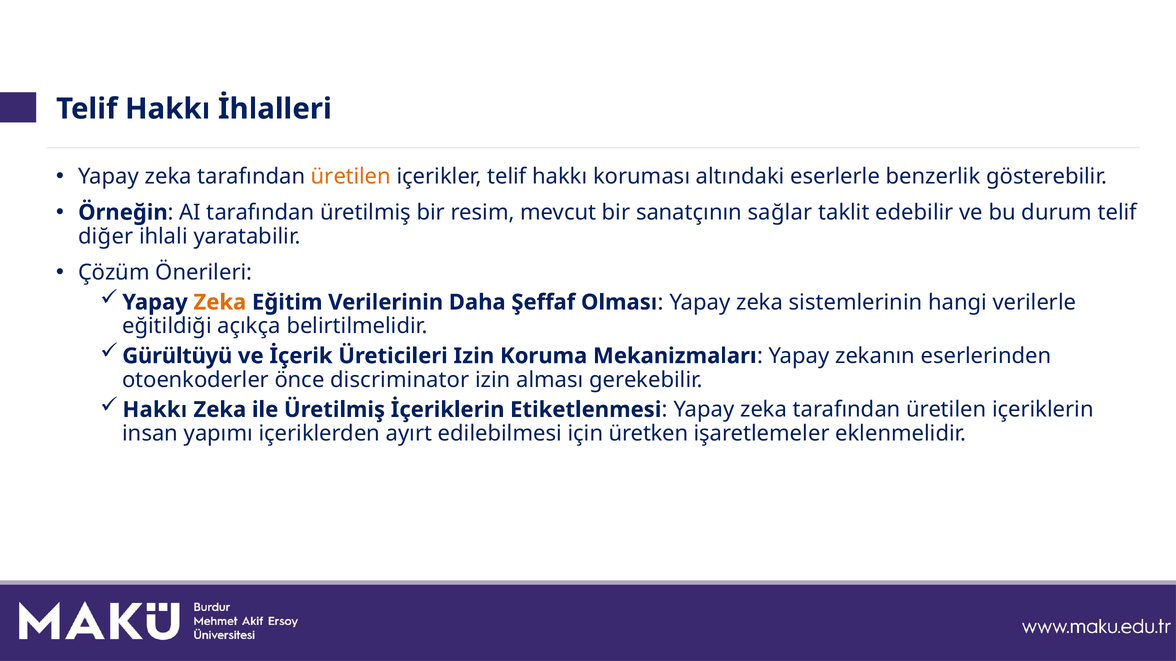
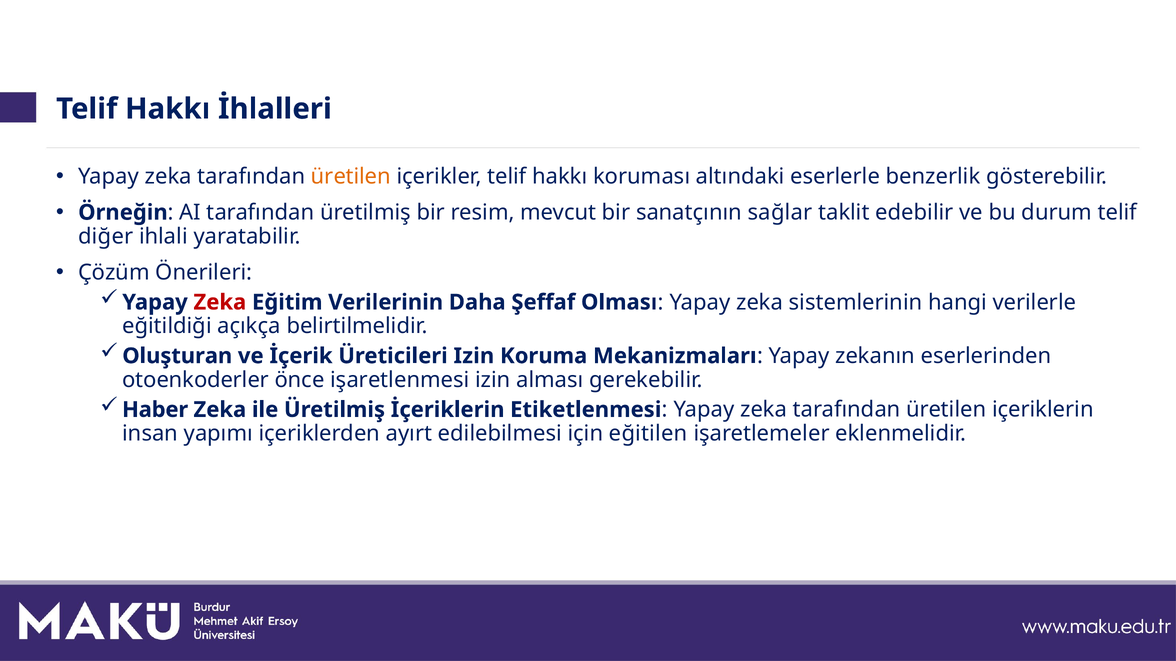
Zeka colour: orange -> red (220, 302)
Gürültüyü: Gürültüyü -> Oluşturan (177, 356)
discriminator: discriminator -> işaretlenmesi (400, 380)
Hakkı: Hakkı -> Haber (155, 410)
üretken: üretken -> eğitilen (648, 434)
